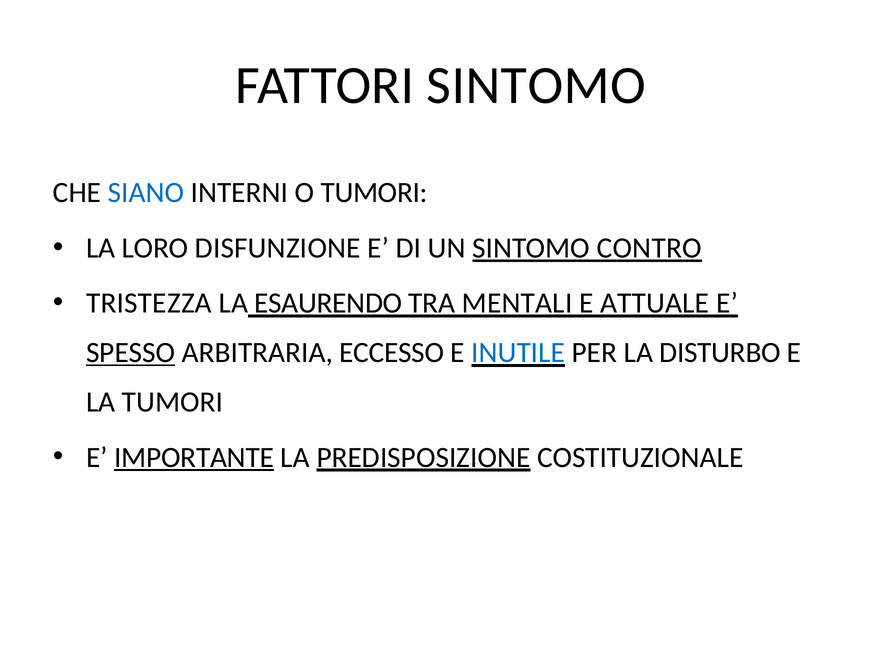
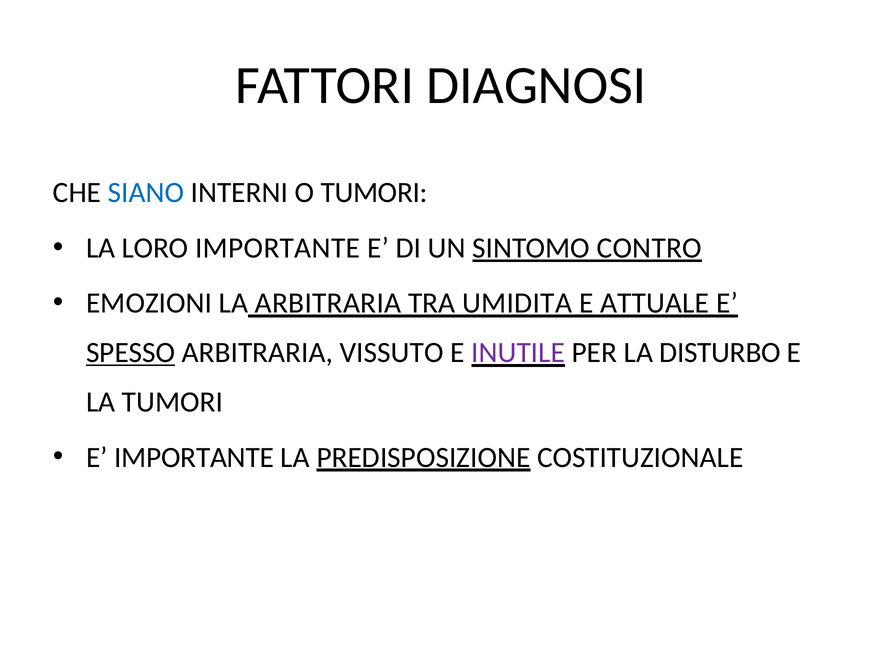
FATTORI SINTOMO: SINTOMO -> DIAGNOSI (536, 85)
LORO DISFUNZIONE: DISFUNZIONE -> IMPORTANTE (278, 248)
TRISTEZZA: TRISTEZZA -> EMOZIONI (149, 303)
LA ESAURENDO: ESAURENDO -> ARBITRARIA (328, 303)
MENTALI: MENTALI -> UMIDITA (517, 303)
ECCESSO: ECCESSO -> VISSUTO (392, 352)
INUTILE colour: blue -> purple (518, 352)
IMPORTANTE underline: present -> none (194, 457)
